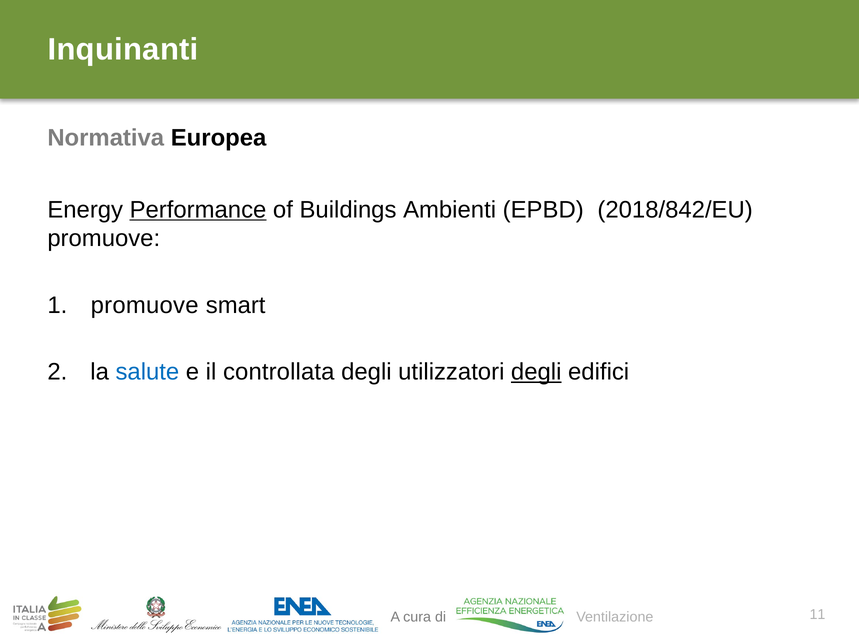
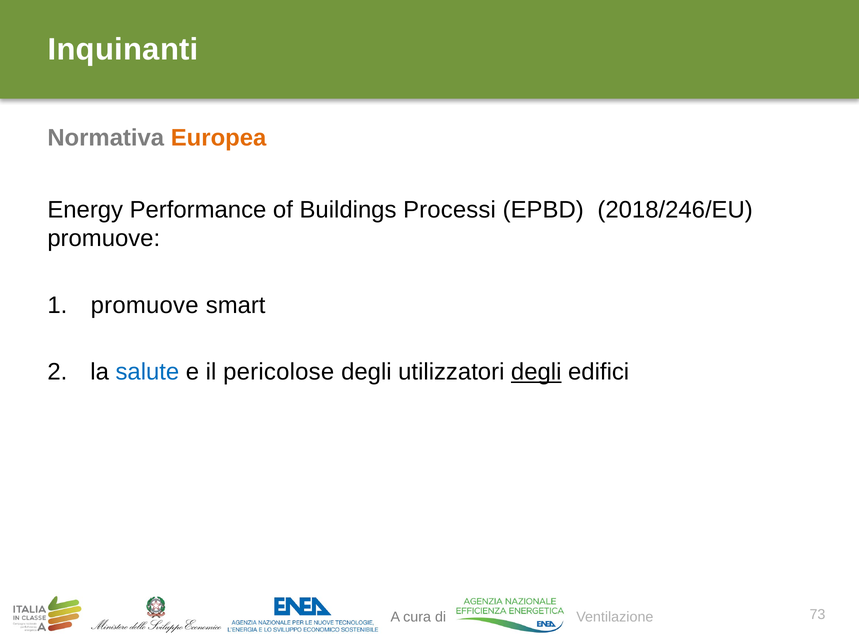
Europea colour: black -> orange (219, 138)
Performance underline: present -> none (198, 210)
Ambienti: Ambienti -> Processi (450, 210)
2018/842/EU: 2018/842/EU -> 2018/246/EU (675, 210)
controllata: controllata -> pericolose (279, 372)
11: 11 -> 73 (817, 615)
